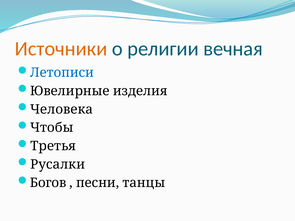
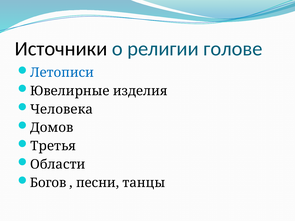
Источники colour: orange -> black (61, 49)
вечная: вечная -> голове (233, 49)
Чтобы: Чтобы -> Домов (52, 128)
Русалки: Русалки -> Области (58, 165)
